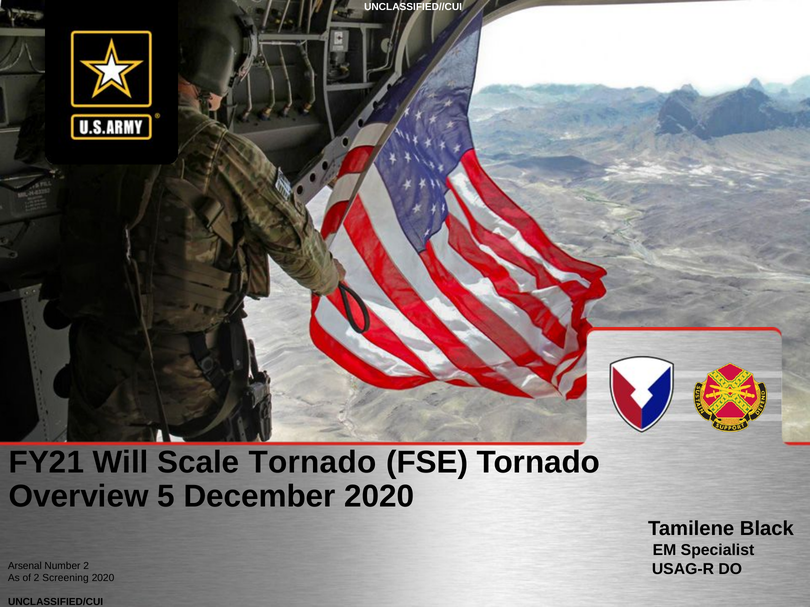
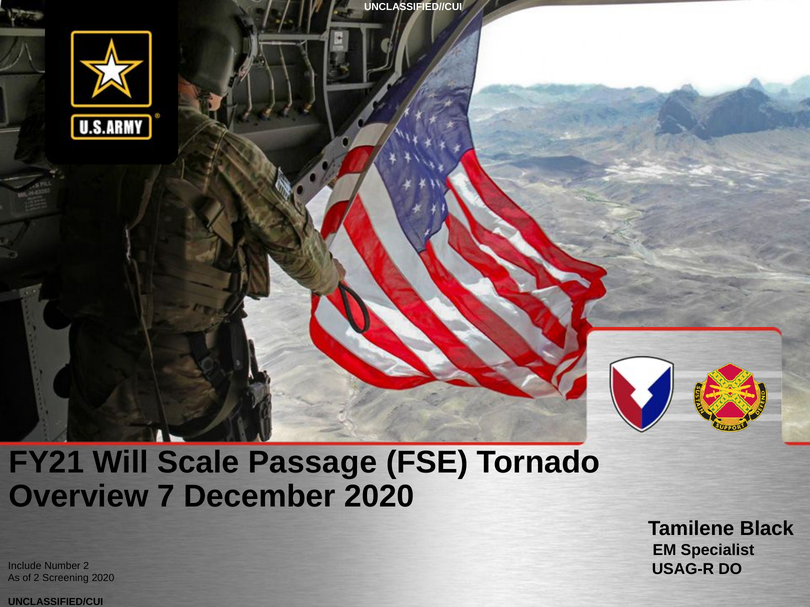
Scale Tornado: Tornado -> Passage (313, 463)
5: 5 -> 7 (166, 497)
Arsenal: Arsenal -> Include (25, 566)
